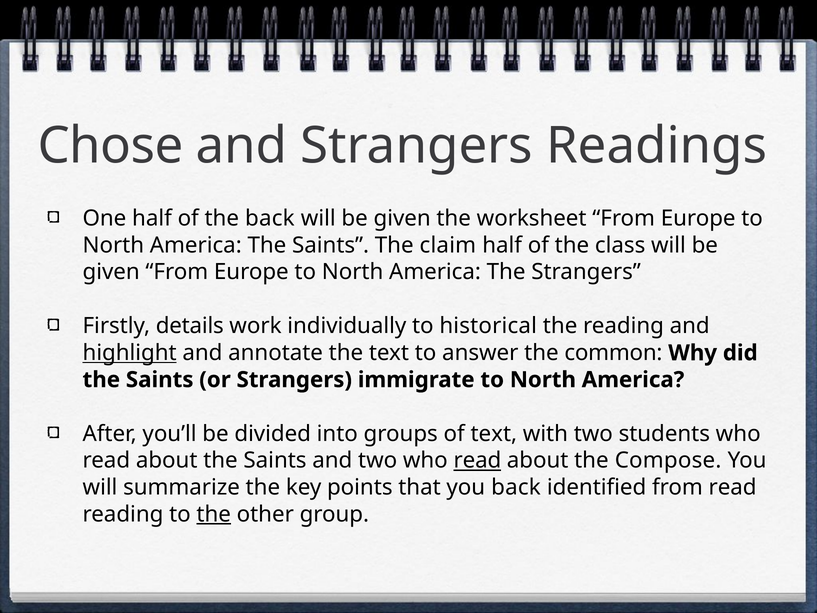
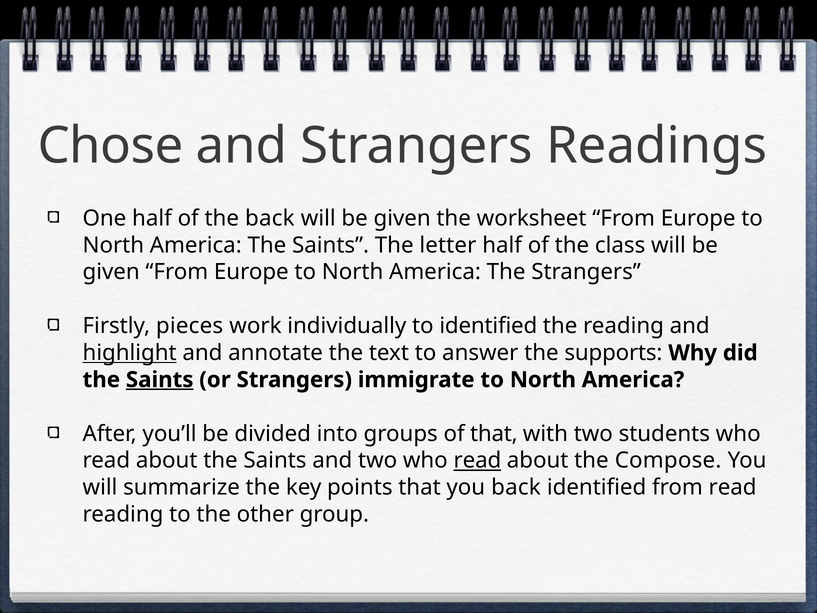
claim: claim -> letter (448, 245)
details: details -> pieces (190, 326)
to historical: historical -> identified (488, 326)
common: common -> supports (613, 353)
Saints underline: none -> present (160, 380)
of text: text -> that (494, 434)
the underline: present -> none (214, 514)
